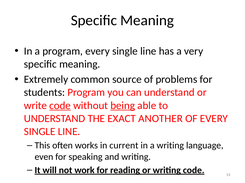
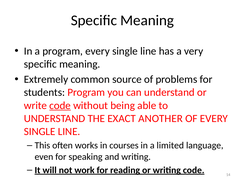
being underline: present -> none (123, 106)
current: current -> courses (124, 146)
a writing: writing -> limited (170, 146)
